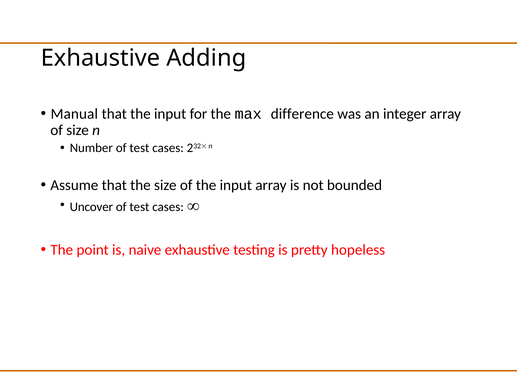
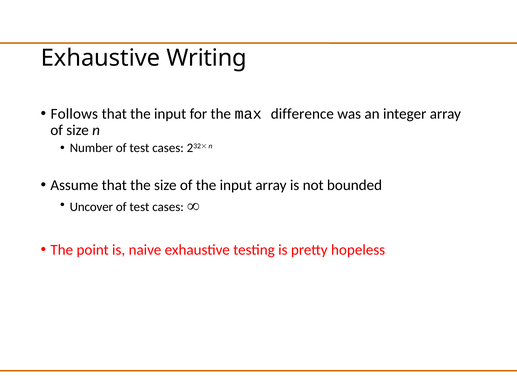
Adding: Adding -> Writing (207, 58)
Manual: Manual -> Follows (74, 114)
